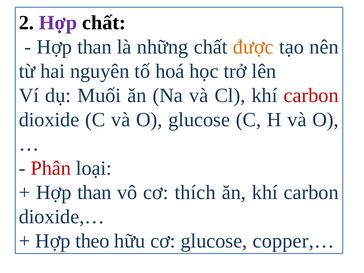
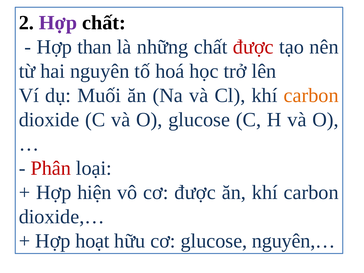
được colour: orange -> red (253, 47)
carbon colour: red -> orange (311, 95)
than: than -> hiện (94, 192)
cơ thích: thích -> được (195, 192)
theo: theo -> hoạt (92, 241)
copper,…: copper,… -> nguyên,… (294, 241)
